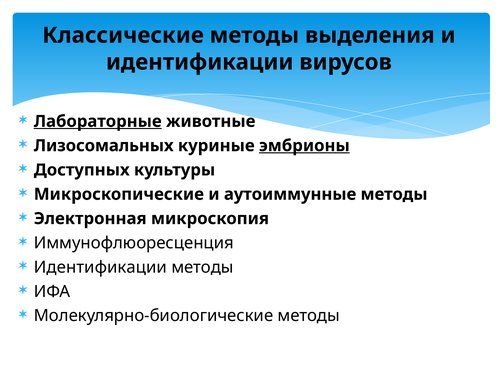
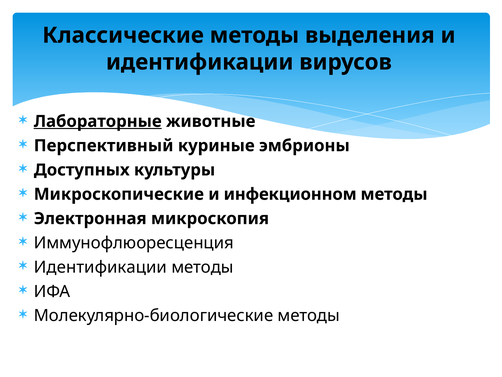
Лизосомальных: Лизосомальных -> Перспективный (104, 145)
эмбрионы underline: present -> none (304, 145)
аутоиммунные: аутоиммунные -> инфекционном (290, 194)
